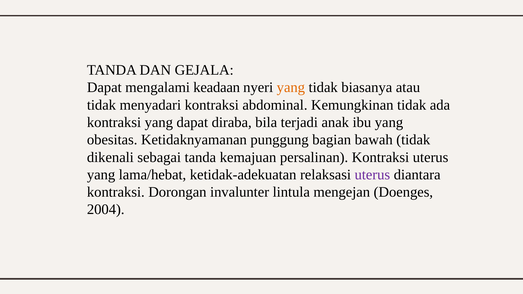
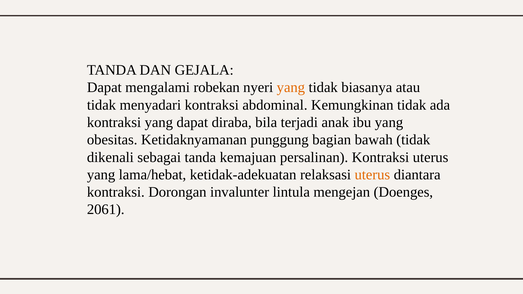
keadaan: keadaan -> robekan (217, 88)
uterus colour: purple -> orange (372, 175)
2004: 2004 -> 2061 (106, 210)
